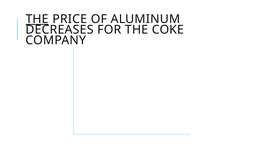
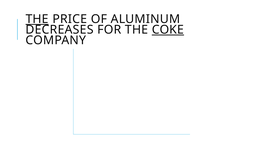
COKE underline: none -> present (168, 30)
